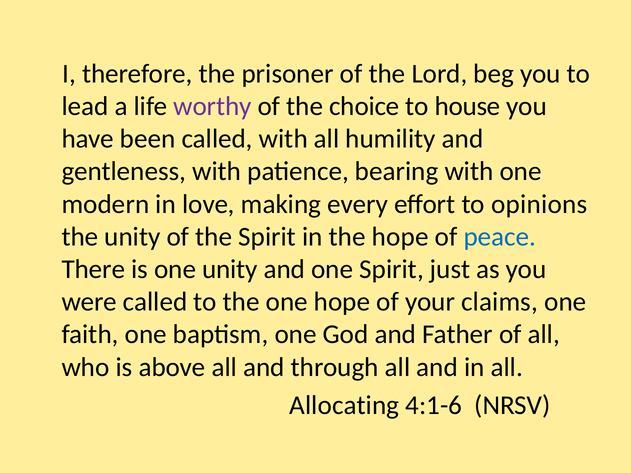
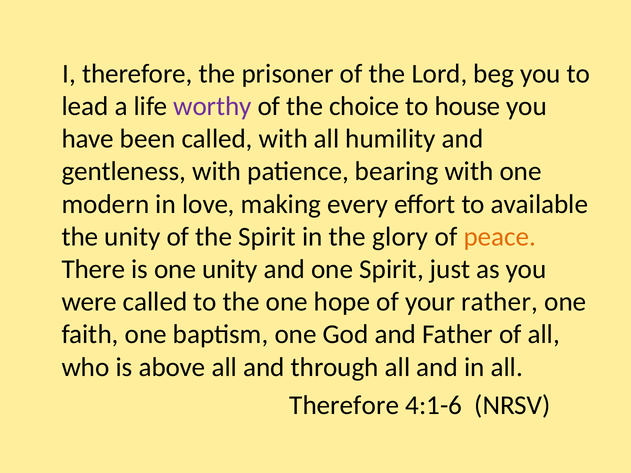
opinions: opinions -> available (539, 204)
the hope: hope -> glory (400, 237)
peace colour: blue -> orange (500, 237)
claims: claims -> rather (500, 302)
Allocating: Allocating -> Therefore (344, 405)
